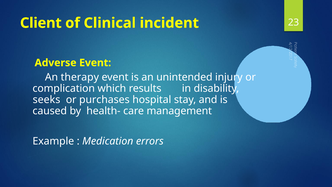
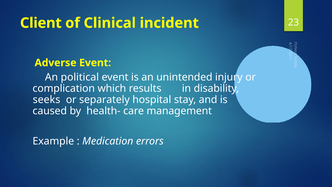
therapy: therapy -> political (80, 77)
purchases: purchases -> separately (104, 100)
